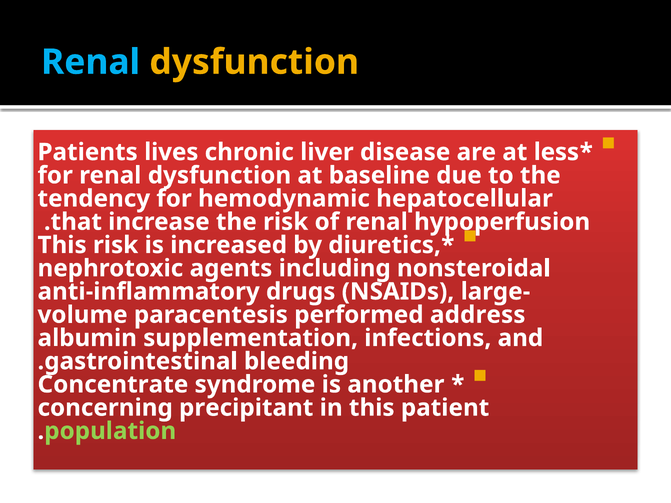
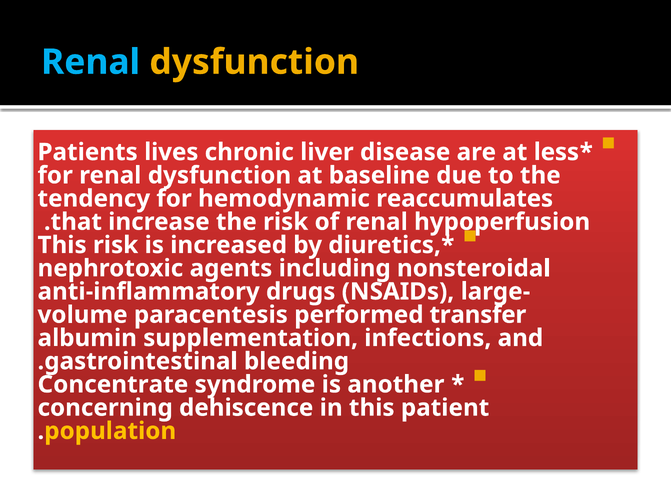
hepatocellular: hepatocellular -> reaccumulates (465, 199)
address: address -> transfer (478, 315)
precipitant: precipitant -> dehiscence (246, 408)
population colour: light green -> yellow (110, 431)
